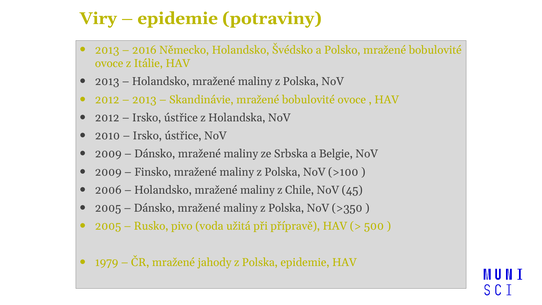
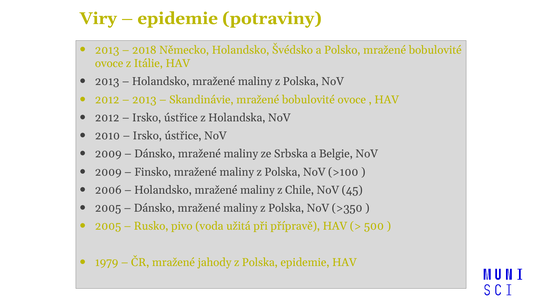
2016: 2016 -> 2018 (144, 50)
